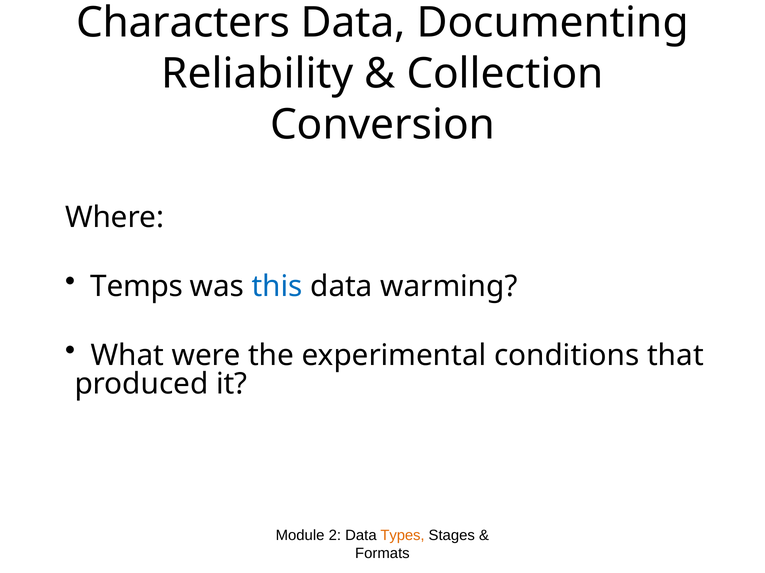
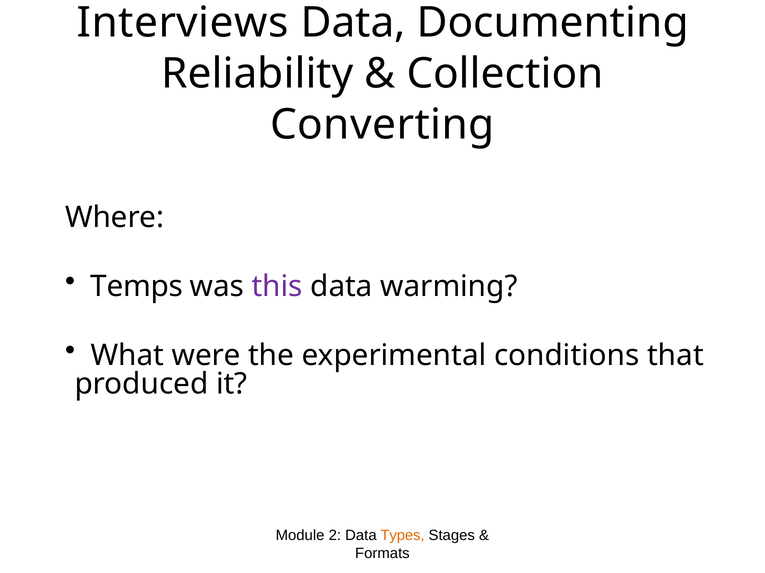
Characters: Characters -> Interviews (183, 23)
Conversion: Conversion -> Converting (382, 125)
this colour: blue -> purple (277, 287)
